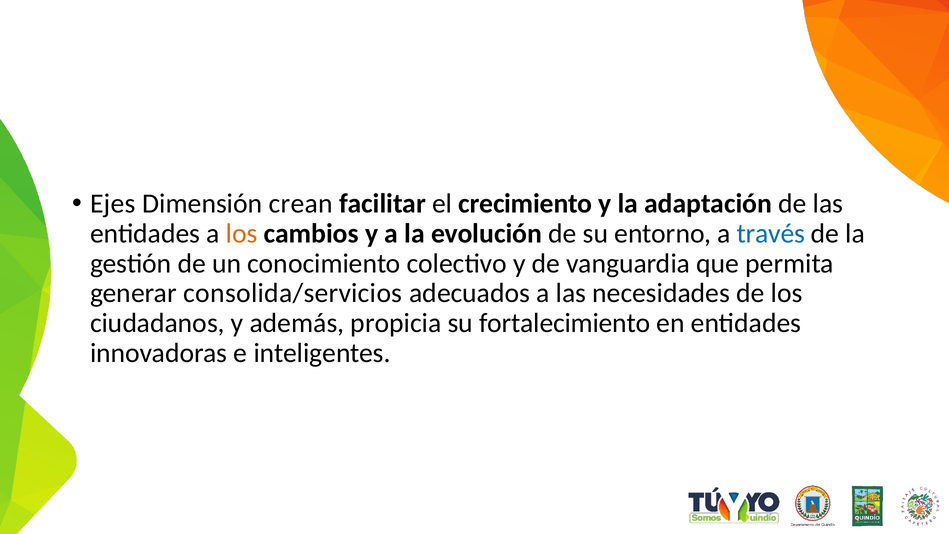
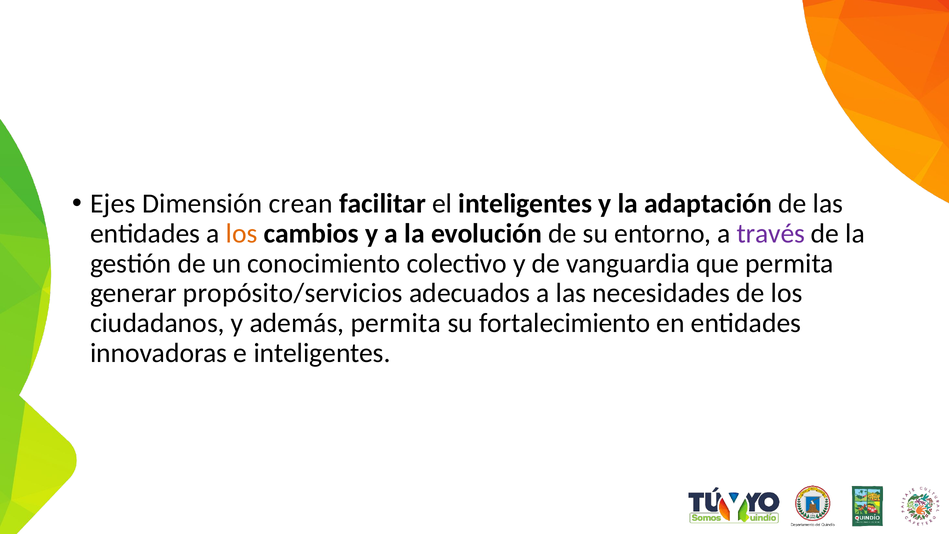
el crecimiento: crecimiento -> inteligentes (525, 204)
través colour: blue -> purple (771, 233)
consolida/servicios: consolida/servicios -> propósito/servicios (293, 293)
además propicia: propicia -> permita (396, 323)
